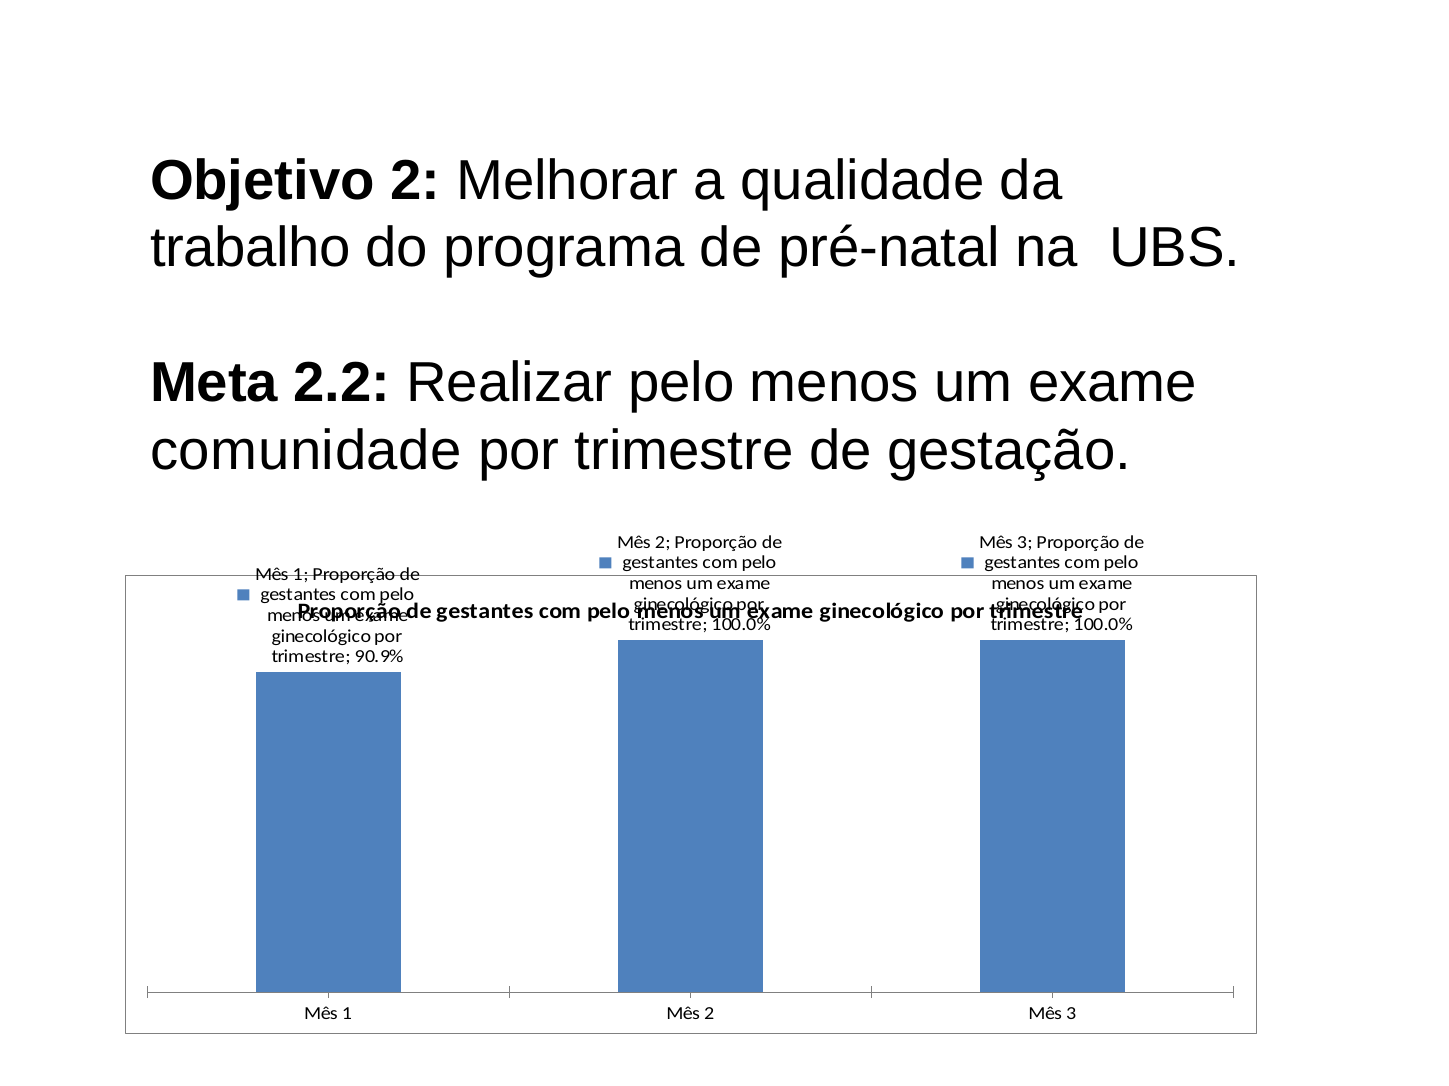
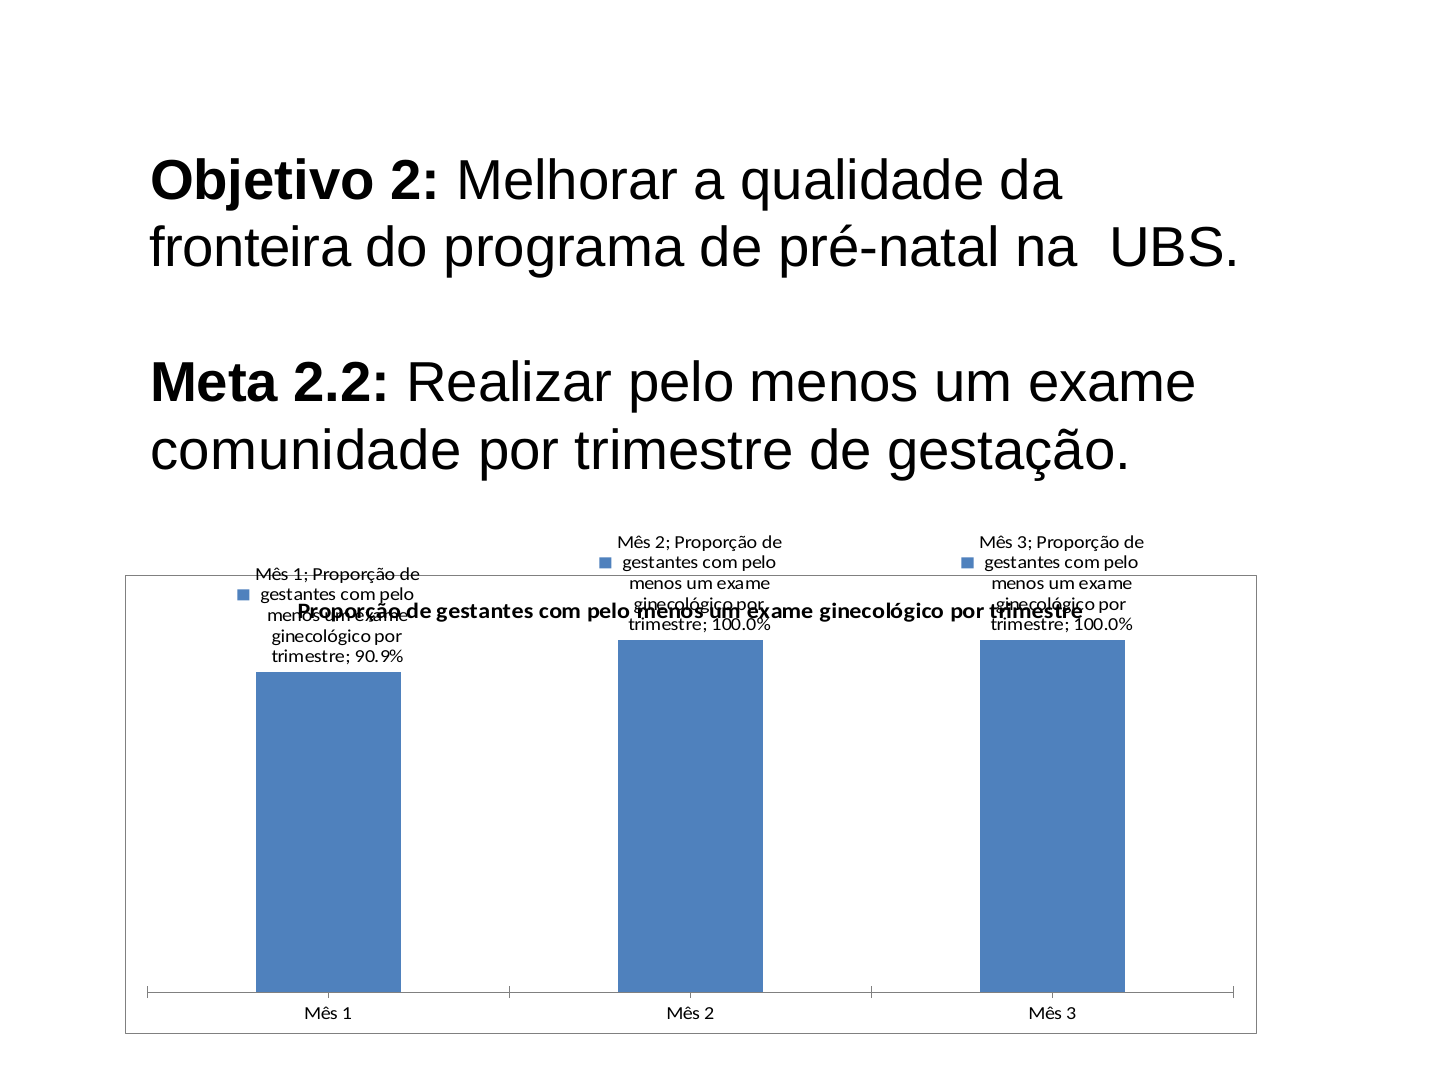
trabalho: trabalho -> fronteira (250, 248)
